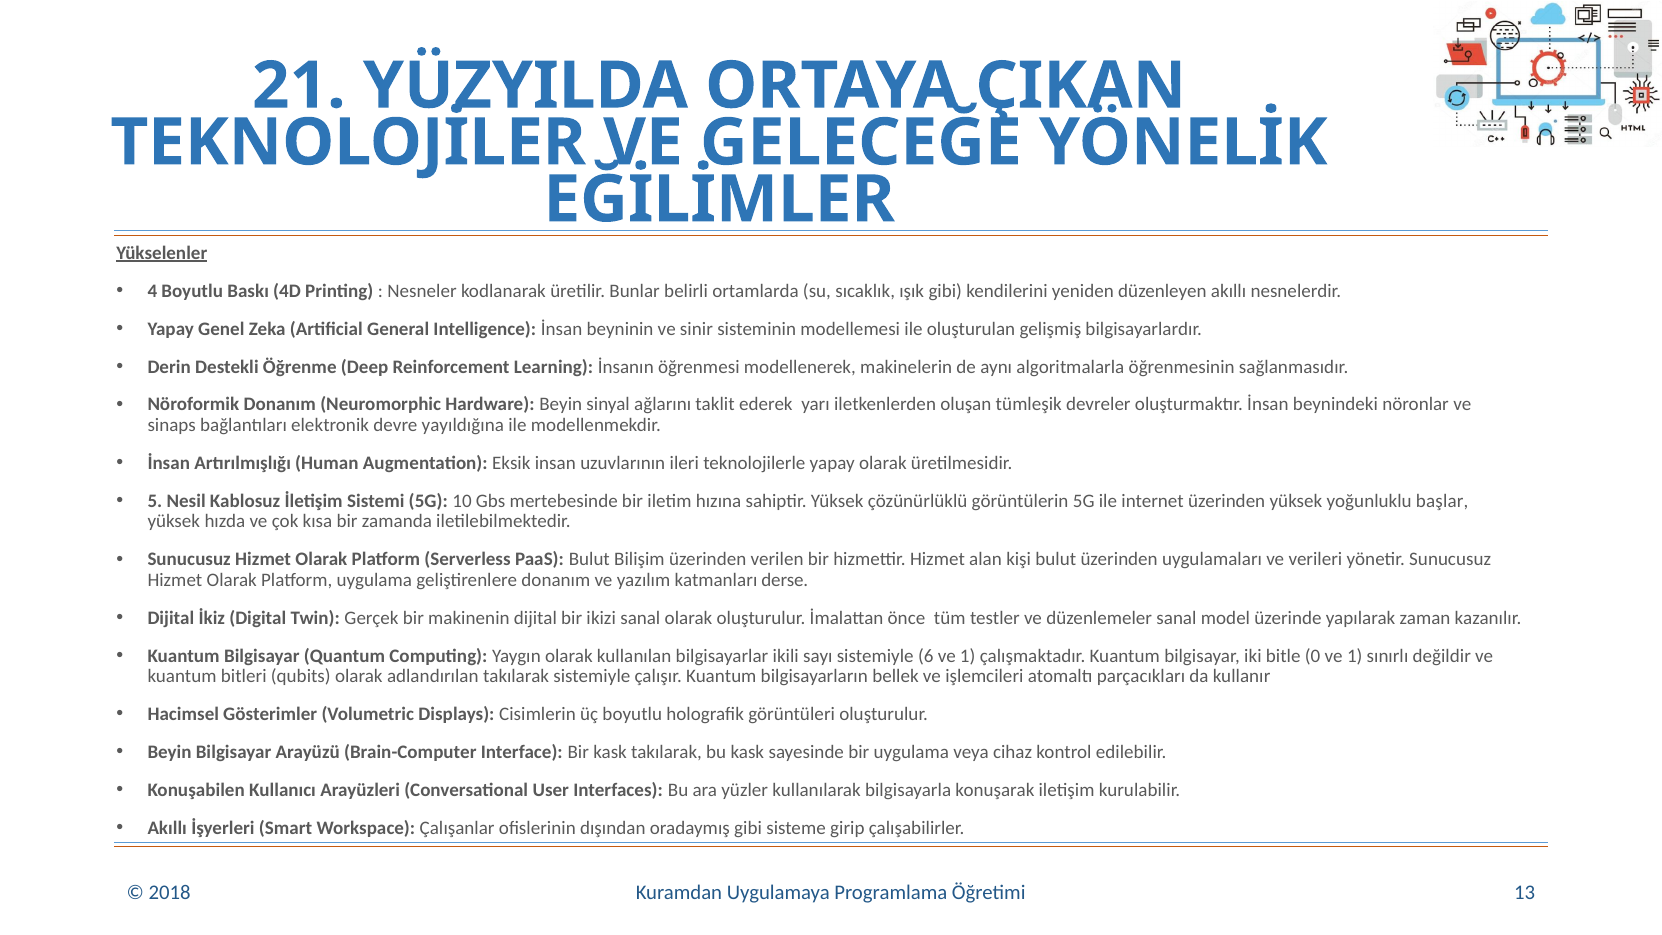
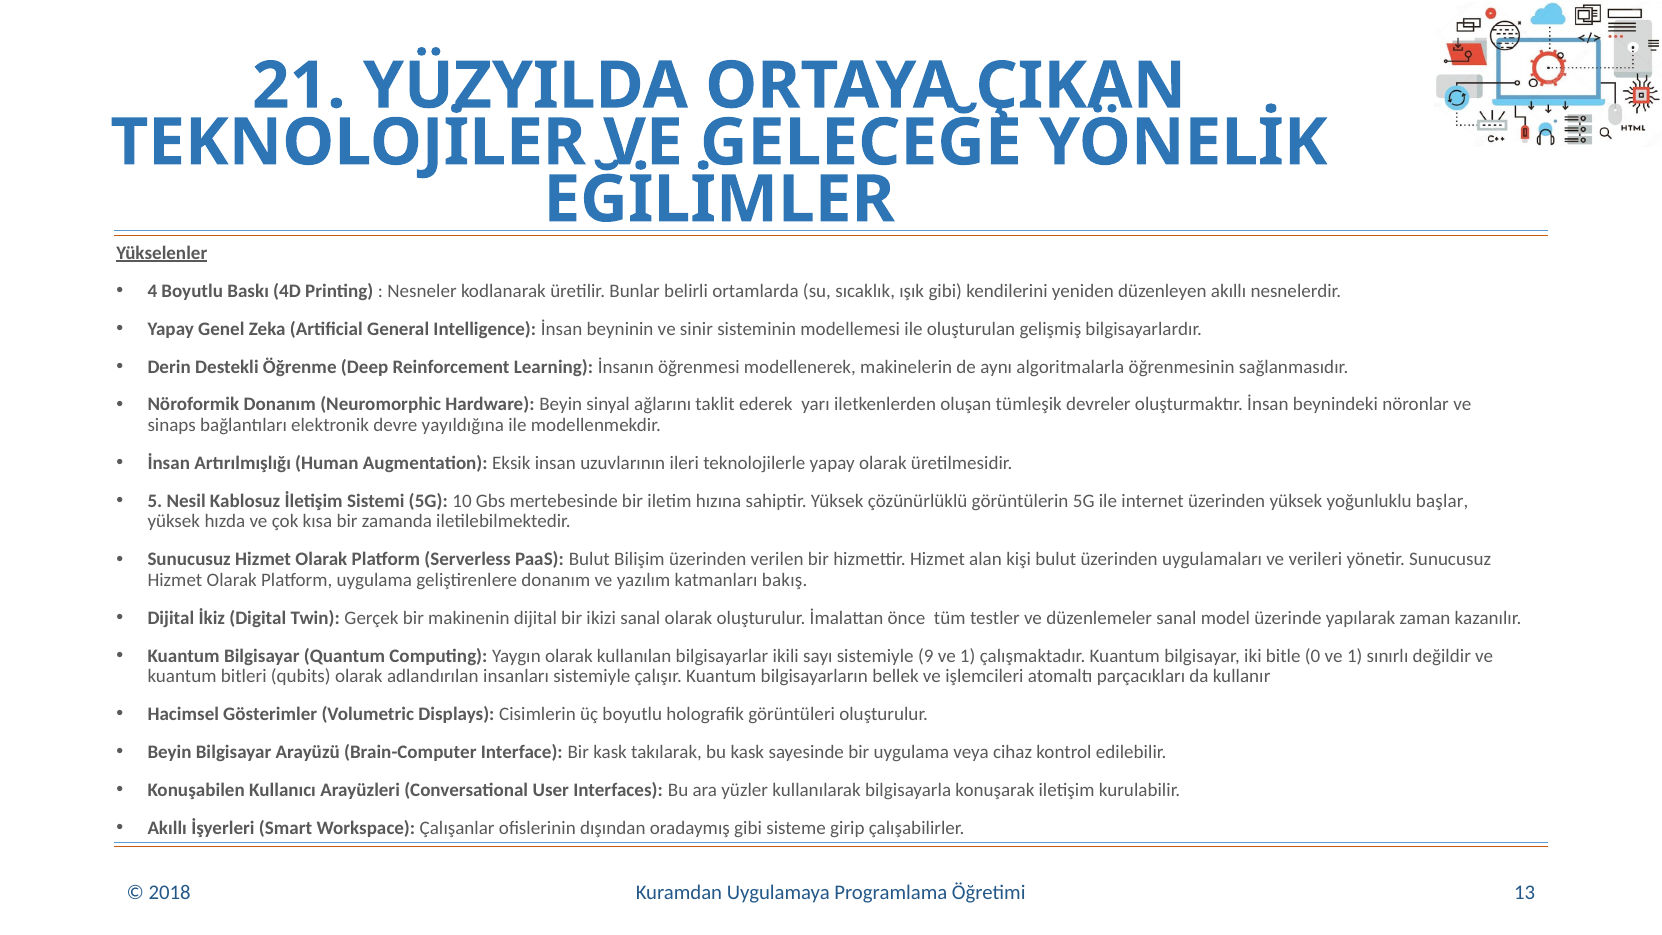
derse: derse -> bakış (785, 580)
6: 6 -> 9 (926, 656)
adlandırılan takılarak: takılarak -> insanları (516, 676)
